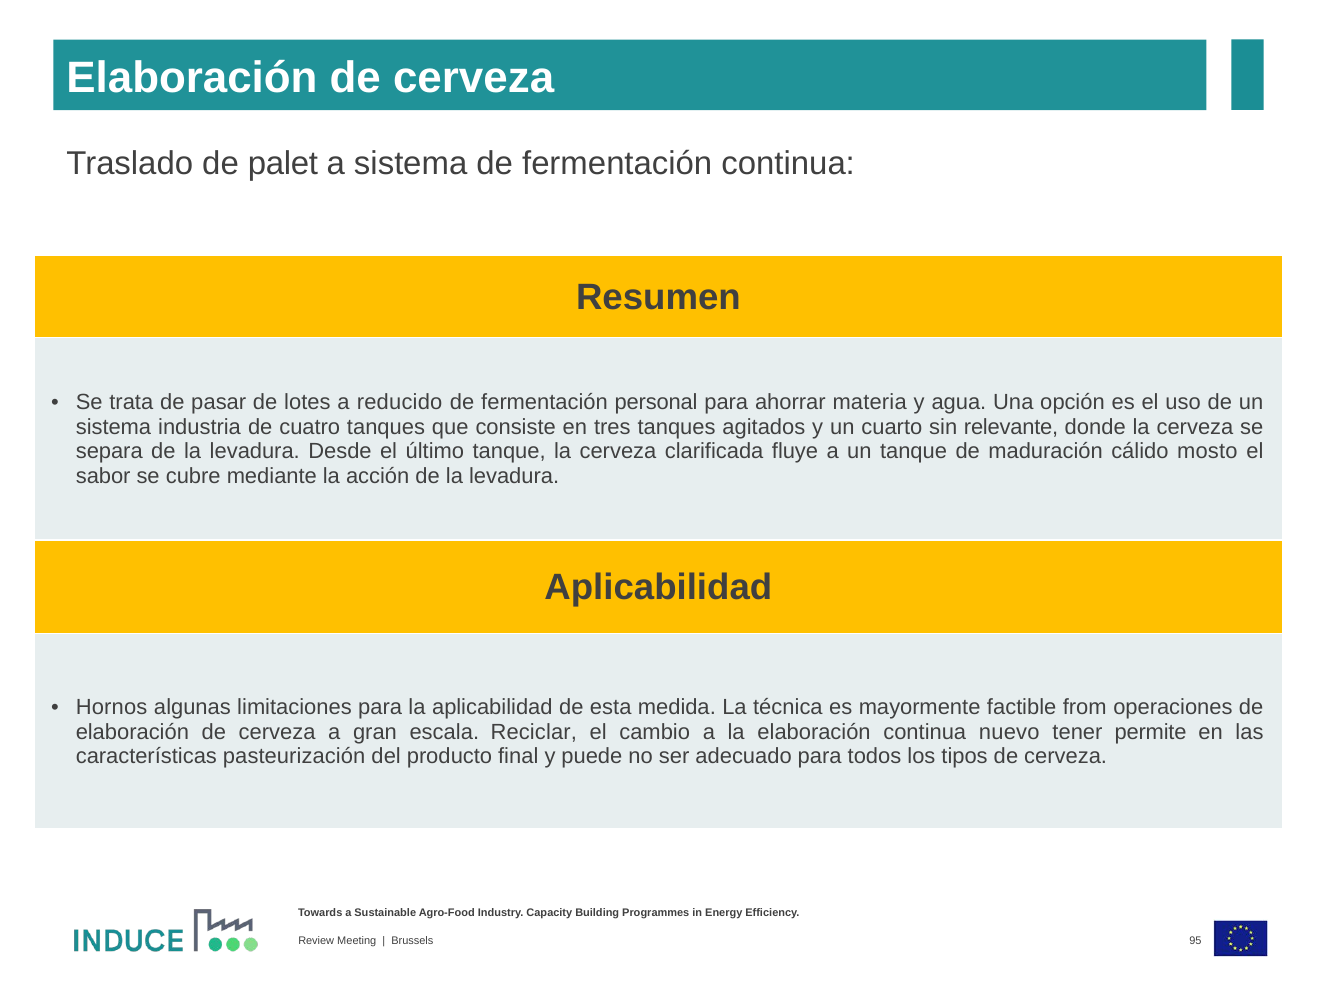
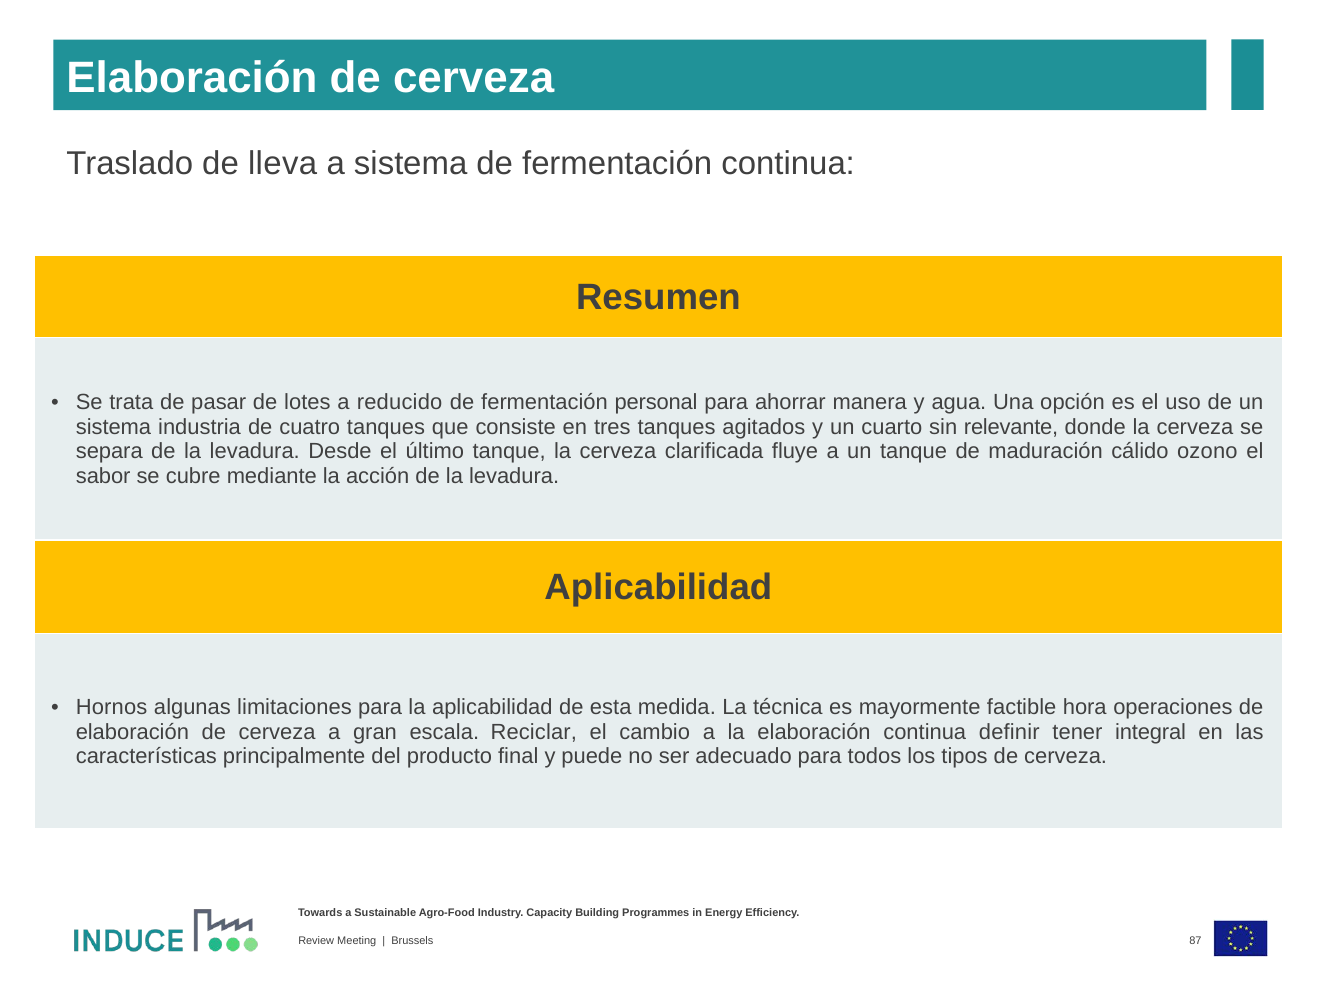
palet: palet -> lleva (283, 163)
materia: materia -> manera (870, 402)
mosto: mosto -> ozono (1207, 451)
from: from -> hora (1085, 707)
nuevo: nuevo -> definir (1009, 732)
permite: permite -> integral (1151, 732)
pasteurización: pasteurización -> principalmente (294, 756)
95: 95 -> 87 (1195, 940)
